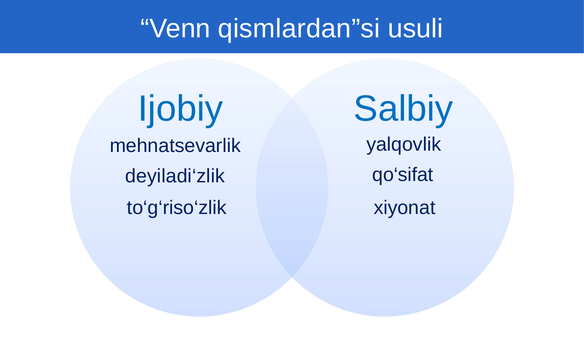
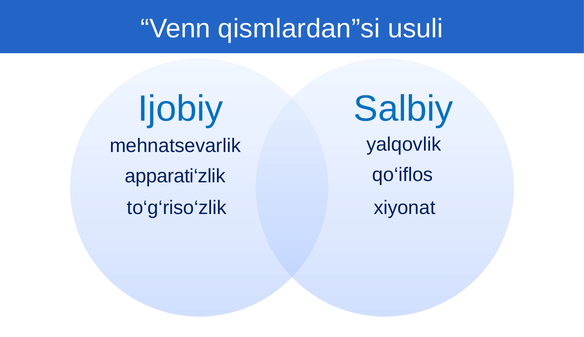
qo‘sifat: qo‘sifat -> qo‘iflos (403, 175)
deyiladi‘zlik: deyiladi‘zlik -> apparati‘zlik (175, 176)
